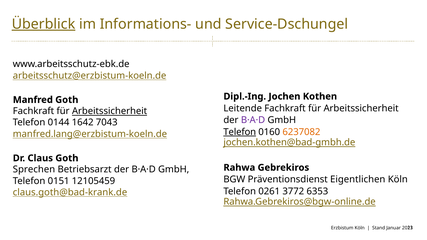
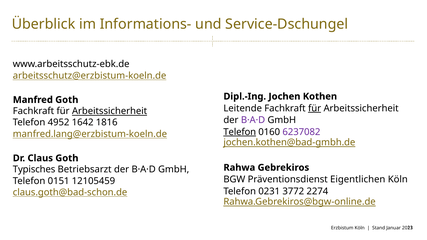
Überblick underline: present -> none (44, 24)
für underline: none -> present (315, 108)
0144: 0144 -> 4952 (59, 123)
7043: 7043 -> 1816 (107, 123)
6237082 colour: orange -> purple (301, 132)
Sprechen: Sprechen -> Typisches (34, 170)
0261: 0261 -> 0231 (269, 191)
6353: 6353 -> 2274 (317, 191)
claus.goth@bad-krank.de: claus.goth@bad-krank.de -> claus.goth@bad-schon.de (70, 192)
